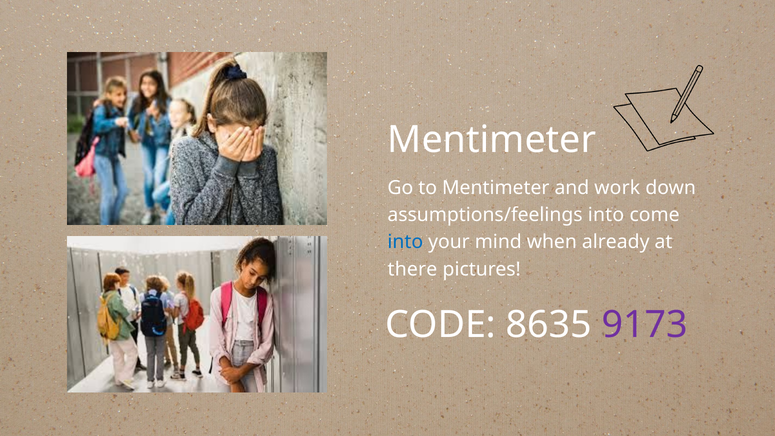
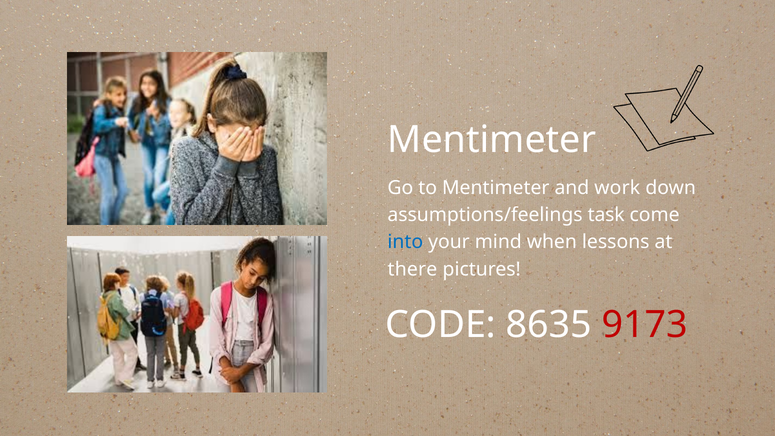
assumptions/feelings into: into -> task (606, 215)
already: already -> lessons (616, 242)
9173 colour: purple -> red (645, 325)
